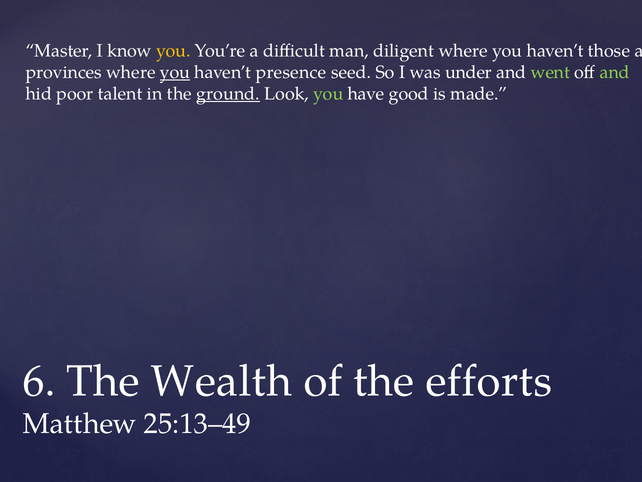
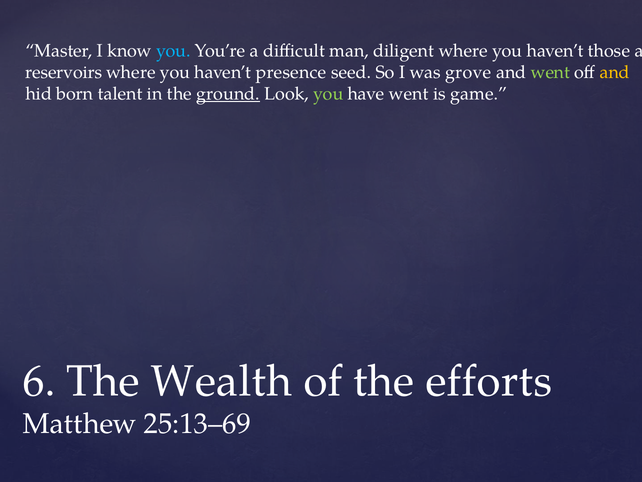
you colour: yellow -> light blue (173, 51)
provinces: provinces -> reservoirs (64, 72)
you underline: present -> none (175, 72)
under: under -> grove (468, 72)
and colour: light green -> yellow (615, 72)
poor: poor -> born (75, 94)
have good: good -> went (409, 94)
made: made -> game (479, 94)
25:13–49: 25:13–49 -> 25:13–69 (197, 423)
